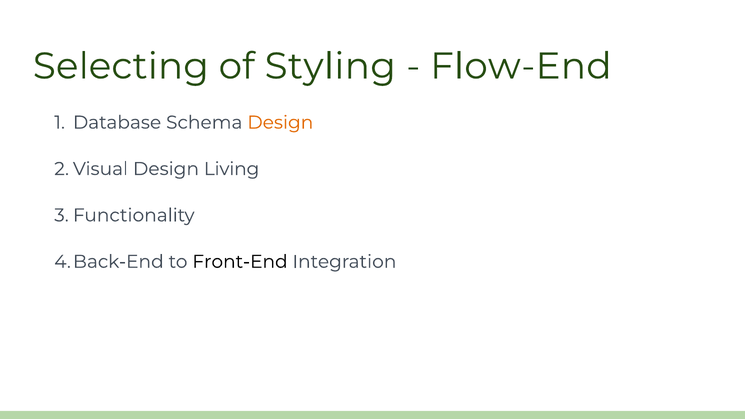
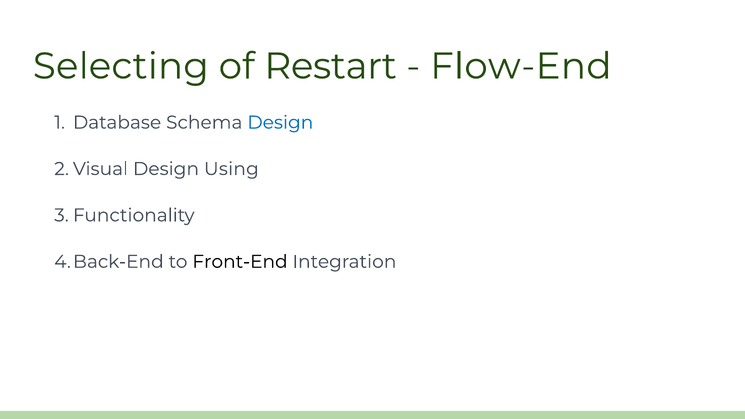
Styling: Styling -> Restart (331, 66)
Design colour: orange -> blue (280, 123)
Living: Living -> Using (231, 169)
